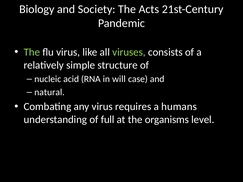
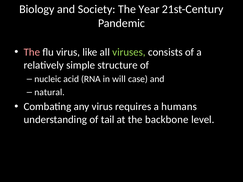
Acts: Acts -> Year (149, 9)
The colour: light green -> pink (32, 52)
full: full -> tail (108, 120)
organisms: organisms -> backbone (167, 120)
